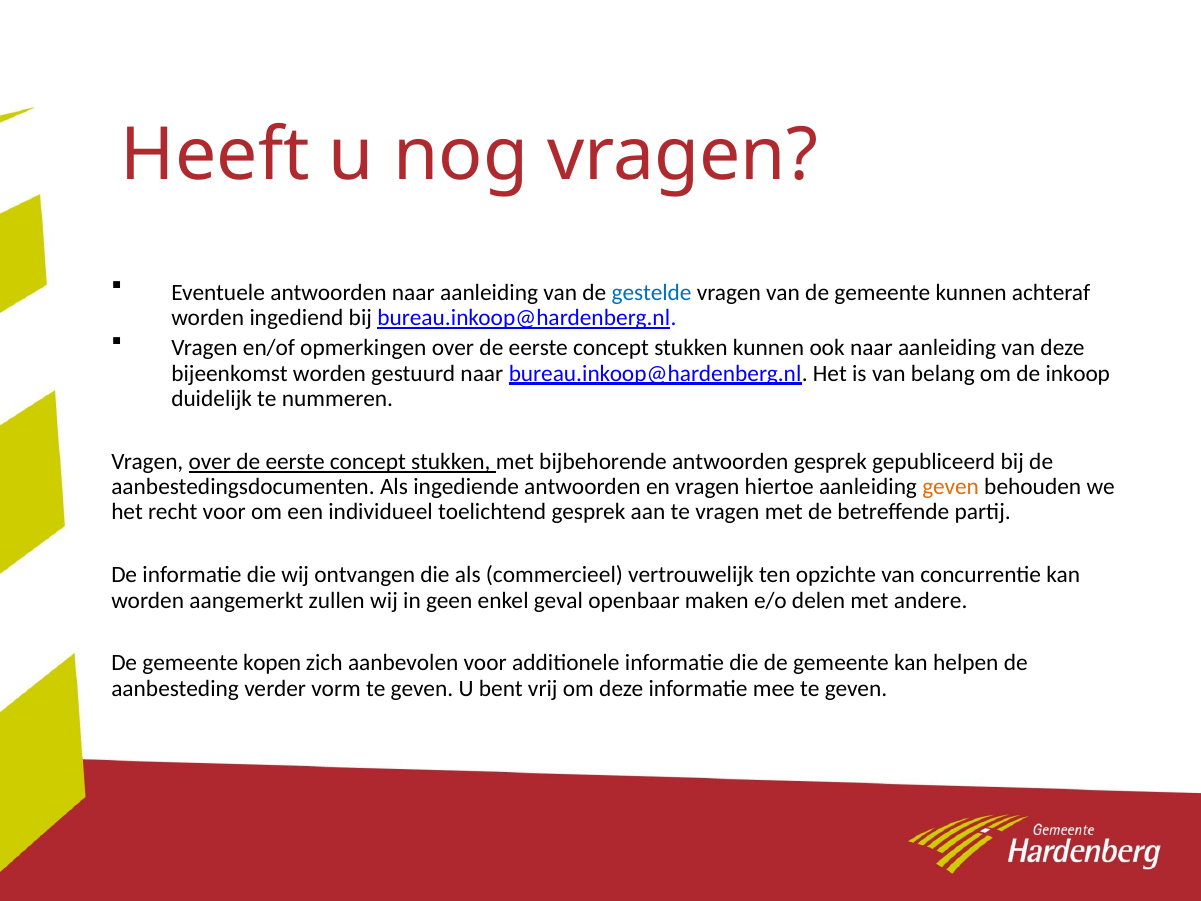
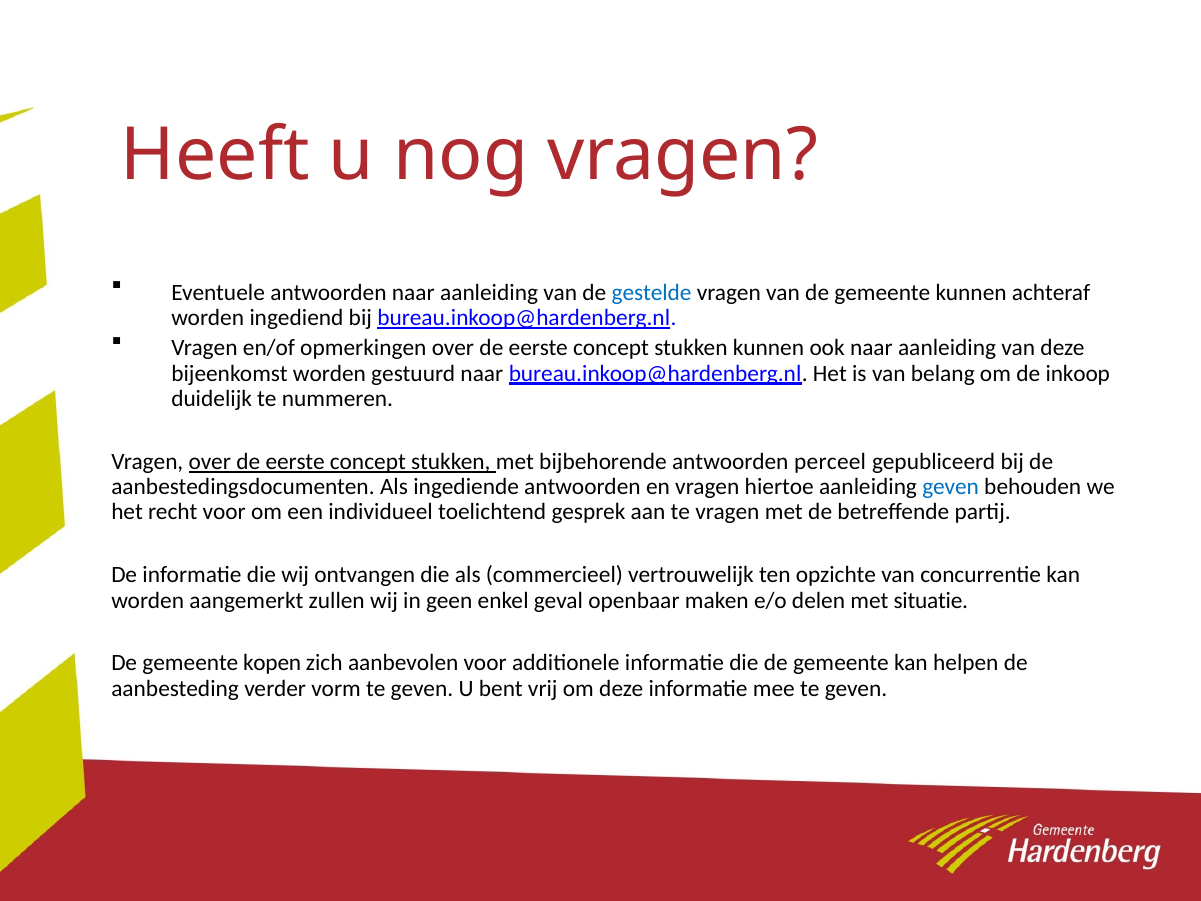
antwoorden gesprek: gesprek -> perceel (830, 462)
geven colour: orange -> blue (951, 487)
andere: andere -> situatie (931, 600)
